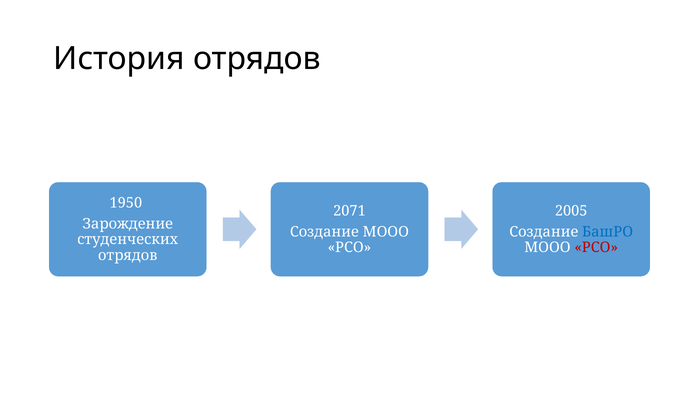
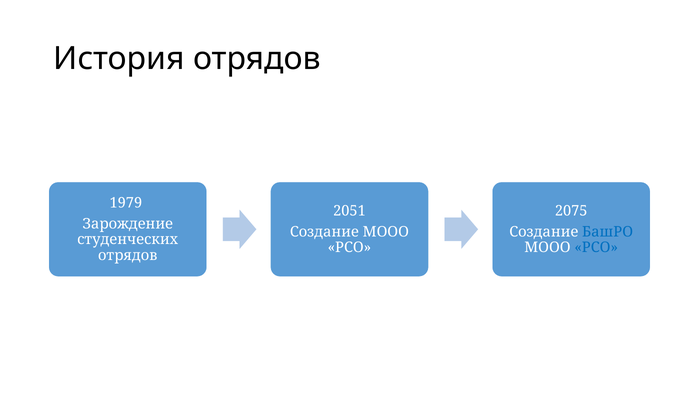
1950: 1950 -> 1979 (126, 203)
2071: 2071 -> 2051 (349, 211)
2005: 2005 -> 2075 (571, 211)
РСО colour: red -> blue (596, 248)
